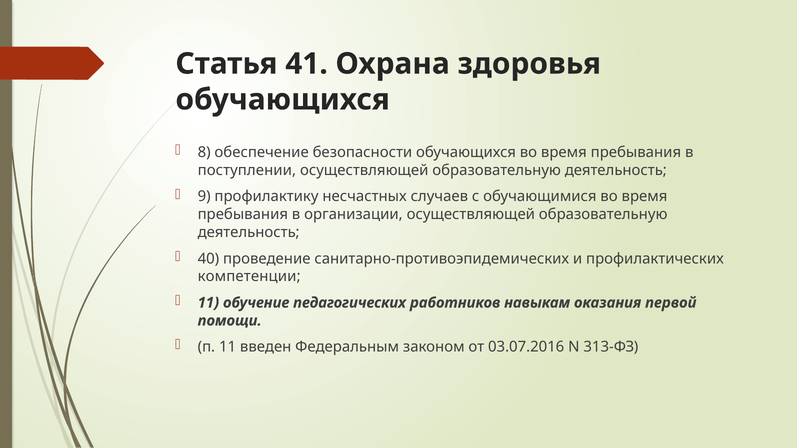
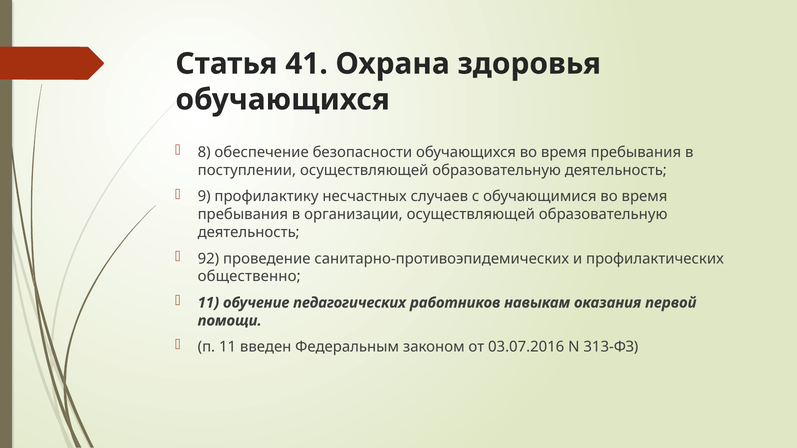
40: 40 -> 92 (208, 259)
компетенции: компетенции -> общественно (249, 277)
